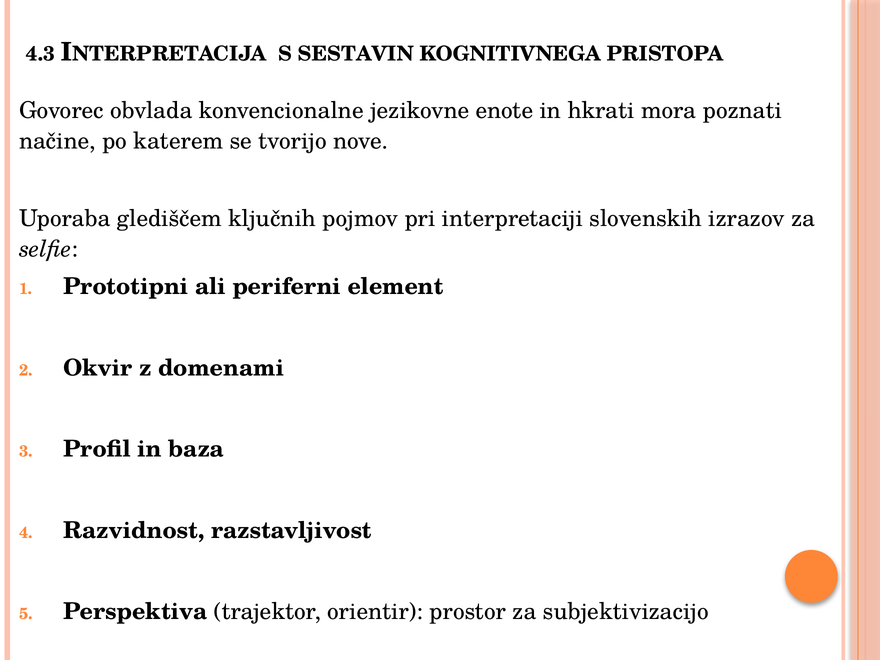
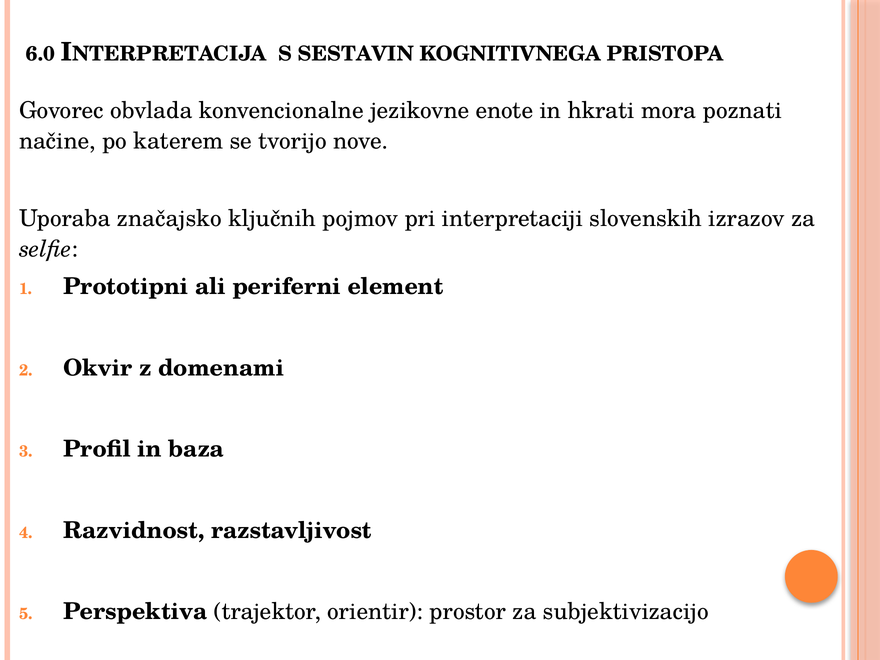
4.3: 4.3 -> 6.0 (41, 54)
glediščem: glediščem -> značajsko (169, 218)
